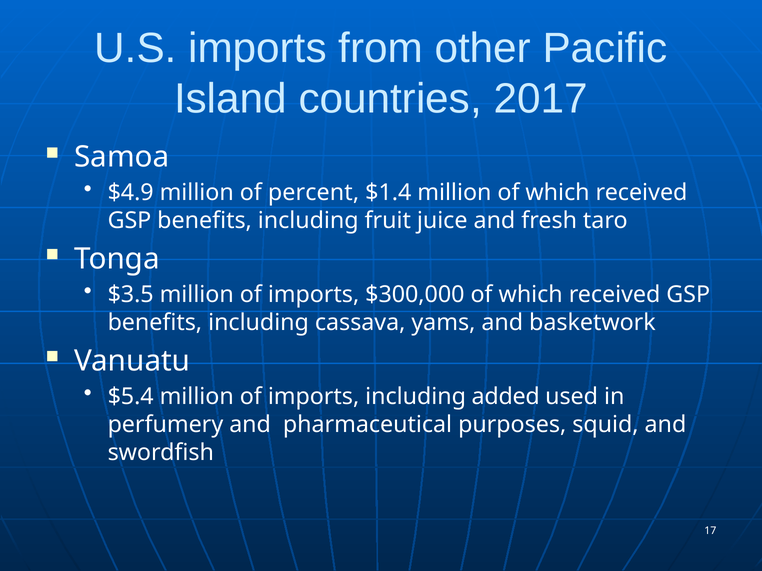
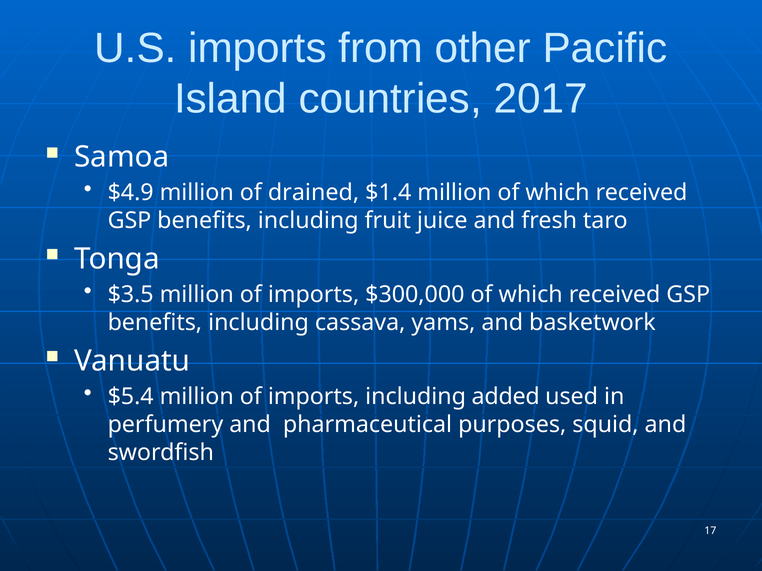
percent: percent -> drained (314, 193)
